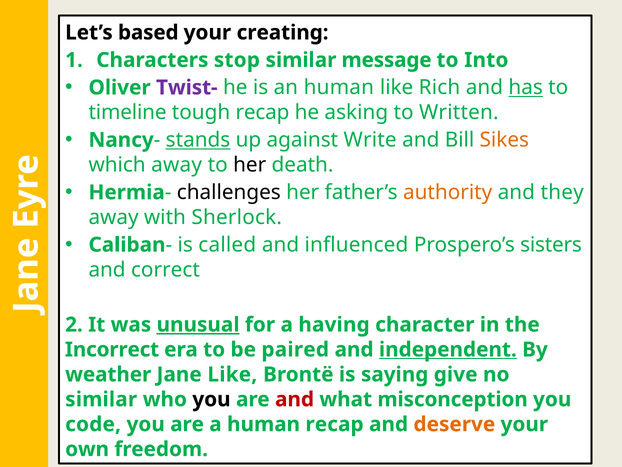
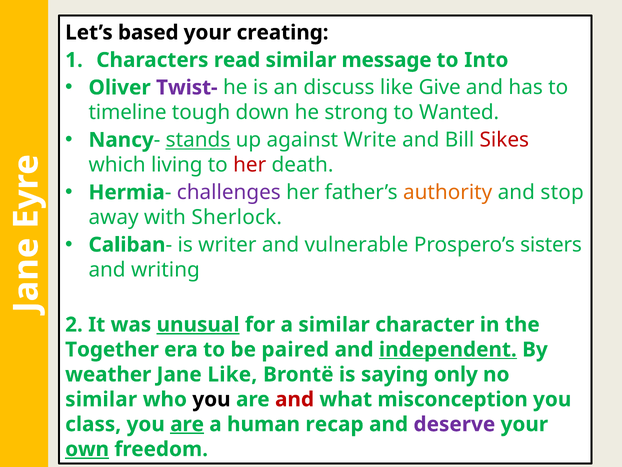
stop: stop -> read (237, 60)
an human: human -> discuss (339, 87)
Rich: Rich -> Give (440, 87)
has underline: present -> none (526, 87)
tough recap: recap -> down (262, 112)
asking: asking -> strong (356, 112)
Written: Written -> Wanted (459, 112)
Sikes colour: orange -> red (504, 140)
which away: away -> living (177, 165)
her colour: black -> red (250, 165)
challenges colour: black -> purple (229, 192)
they: they -> stop (562, 192)
called: called -> writer (227, 245)
influenced: influenced -> vulnerable (357, 245)
correct: correct -> writing (165, 269)
a having: having -> similar (334, 324)
Incorrect: Incorrect -> Together (112, 349)
give: give -> only (456, 374)
code: code -> class (93, 424)
are underline: none -> present (187, 424)
deserve colour: orange -> purple (454, 424)
own underline: none -> present (87, 449)
